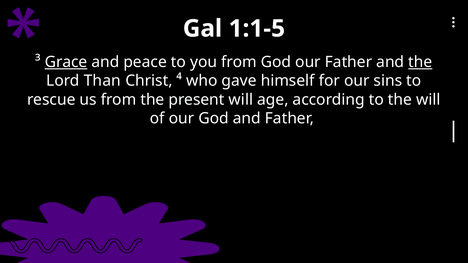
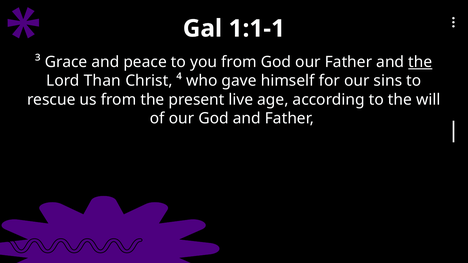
1:1-5: 1:1-5 -> 1:1-1 (257, 29)
Grace underline: present -> none (66, 62)
present will: will -> live (241, 100)
